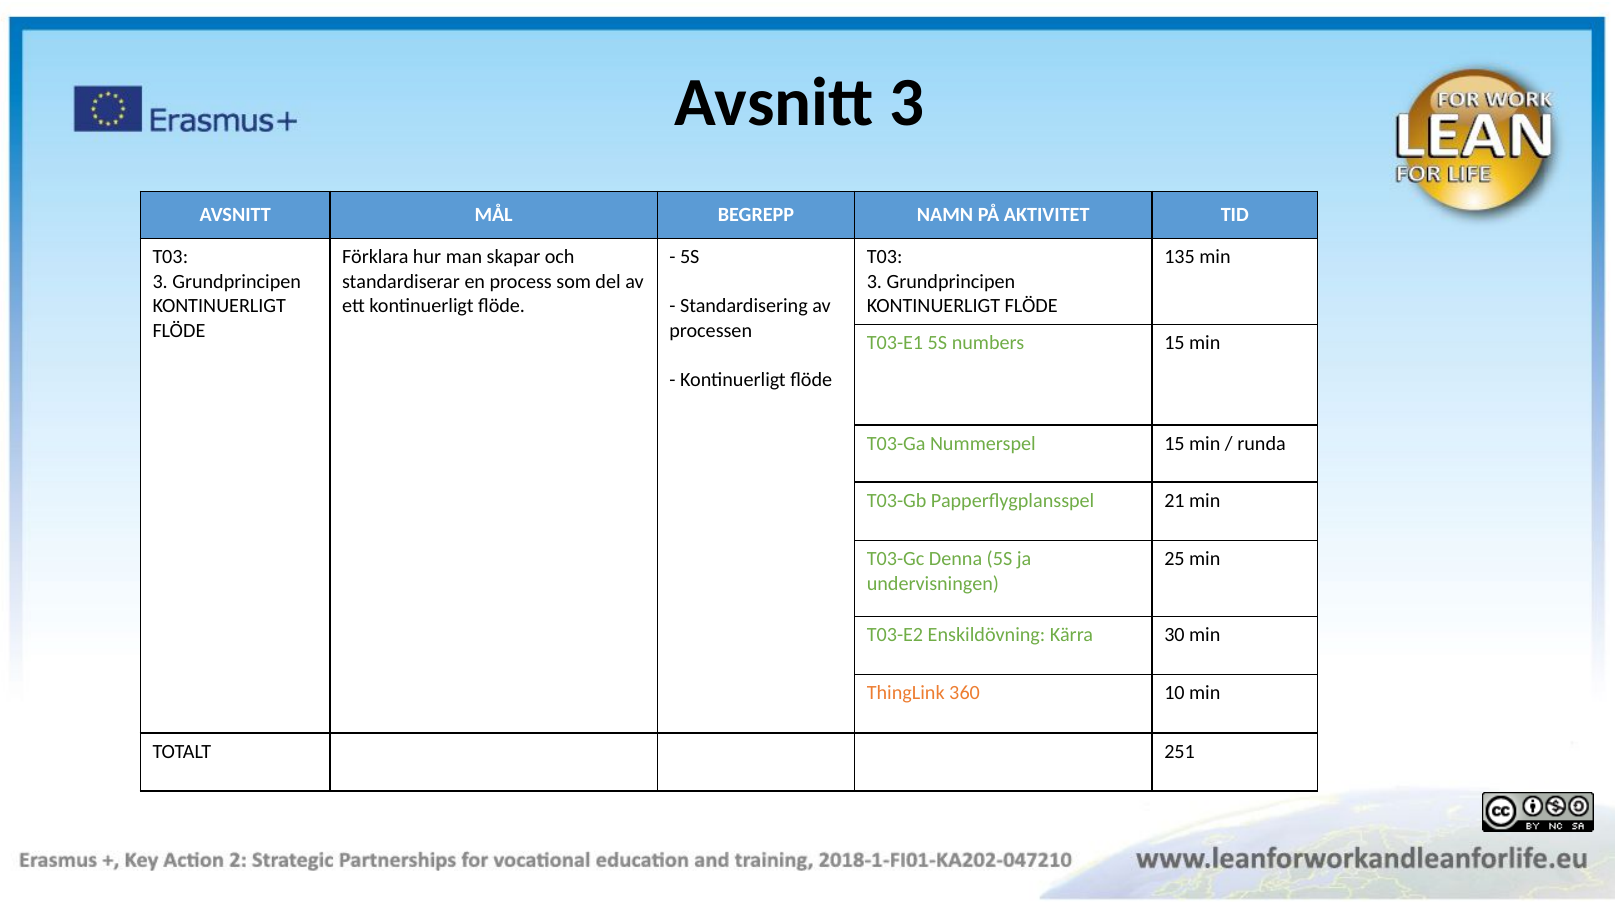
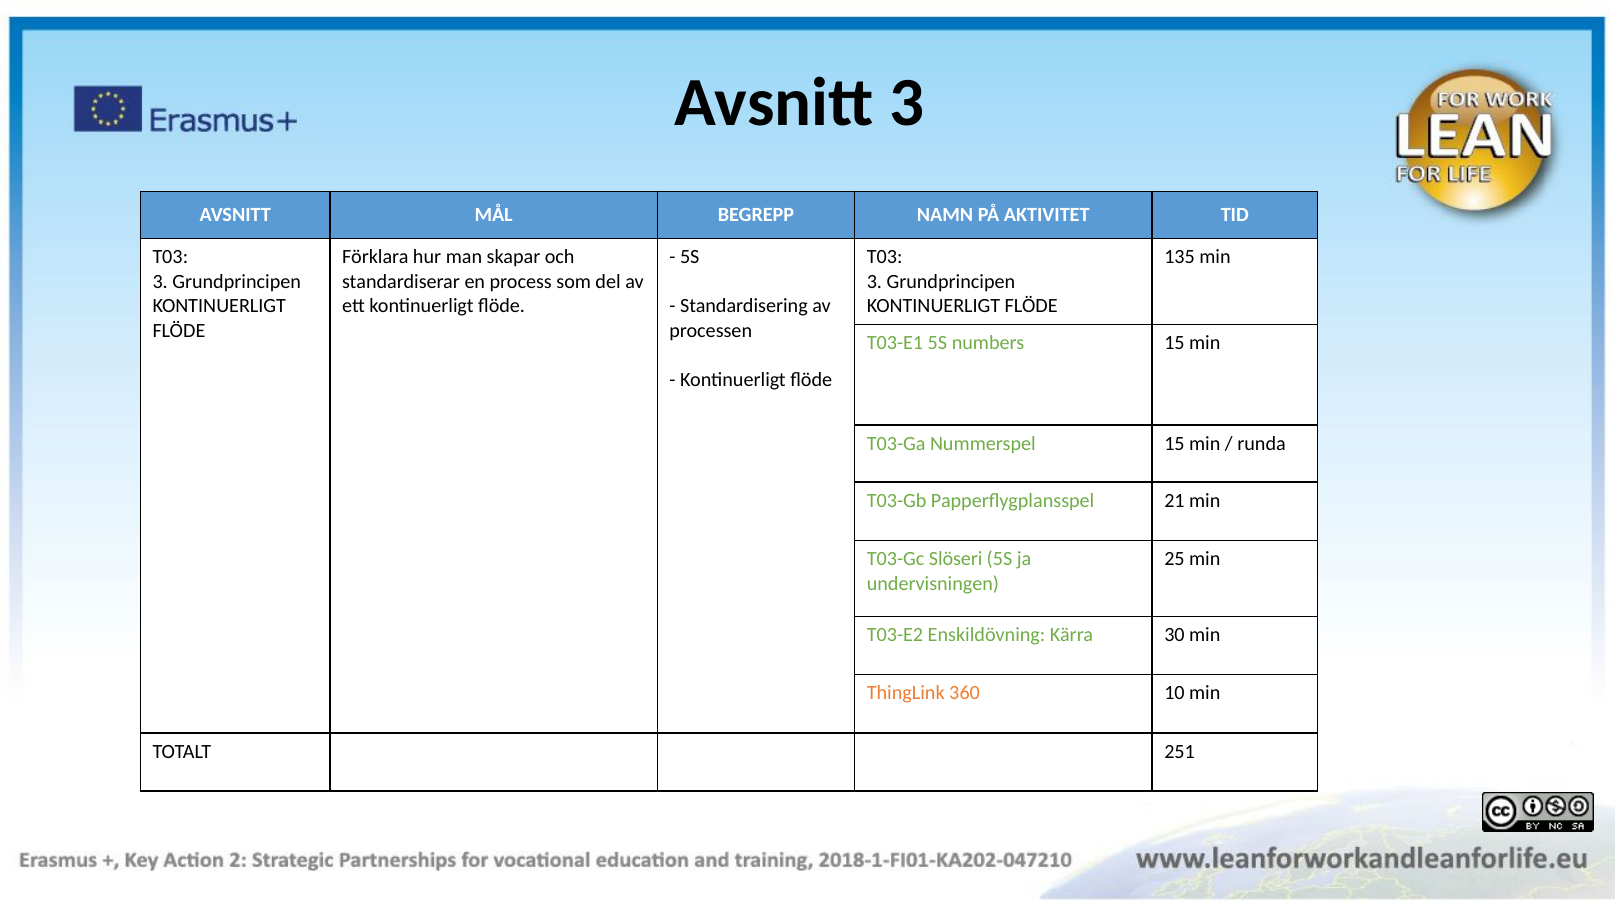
Denna: Denna -> Slöseri (956, 559)
